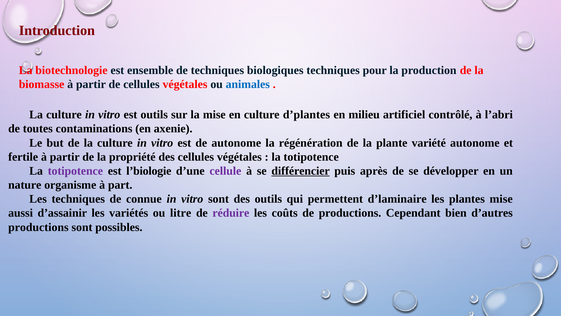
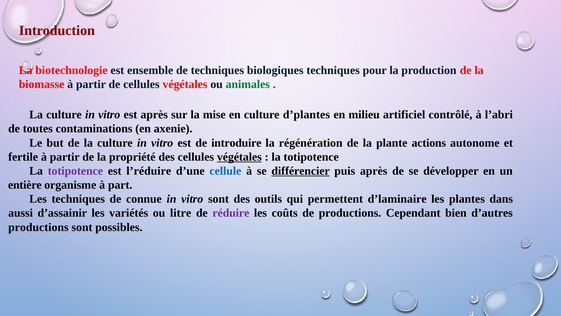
animales colour: blue -> green (248, 84)
est outils: outils -> après (154, 115)
de autonome: autonome -> introduire (236, 143)
variété: variété -> actions (429, 143)
végétales underline: none -> present (239, 157)
l’biologie: l’biologie -> l’réduire (149, 171)
cellule colour: purple -> blue (225, 171)
nature: nature -> entière (25, 185)
plantes mise: mise -> dans (501, 199)
